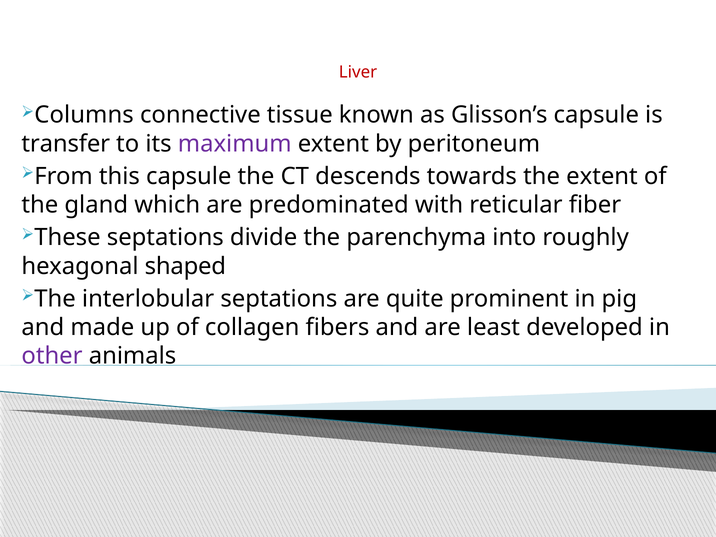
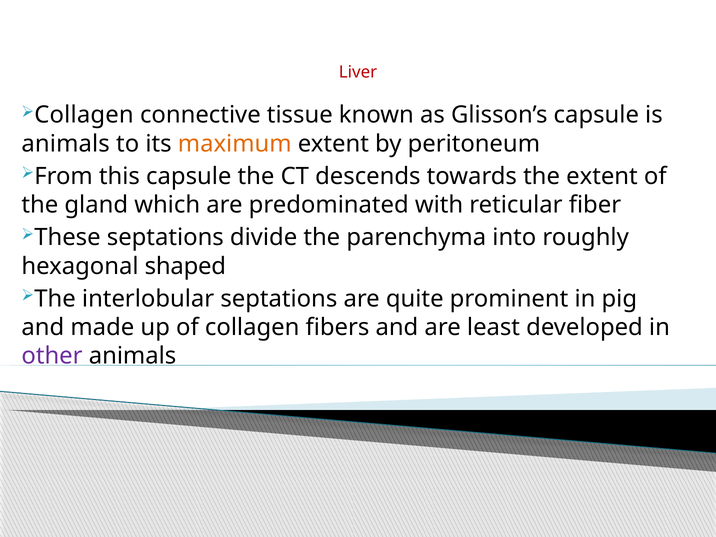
Columns: Columns -> Collagen (84, 115)
transfer: transfer -> animals (66, 144)
maximum colour: purple -> orange (235, 144)
